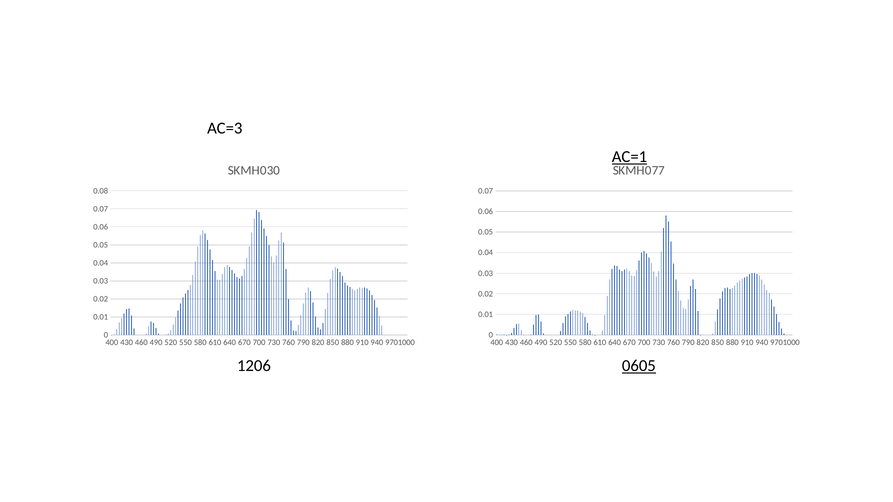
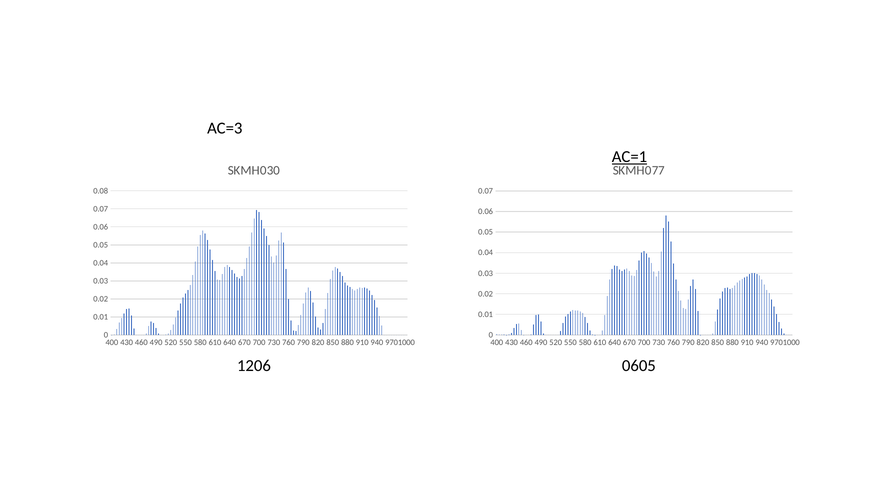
0605 underline: present -> none (639, 366)
